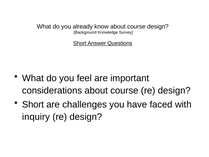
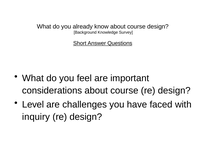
Short: Short -> Level (33, 104)
